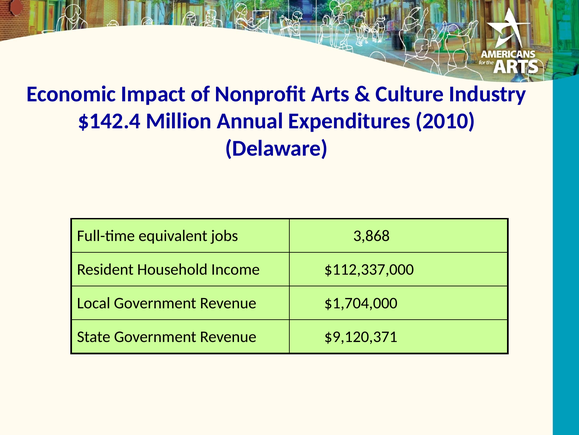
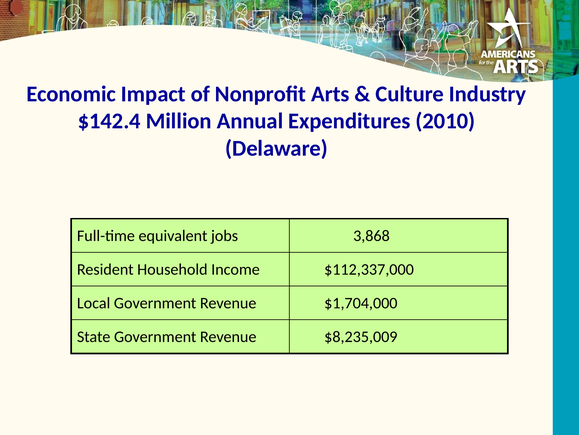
$9,120,371: $9,120,371 -> $8,235,009 (361, 336)
